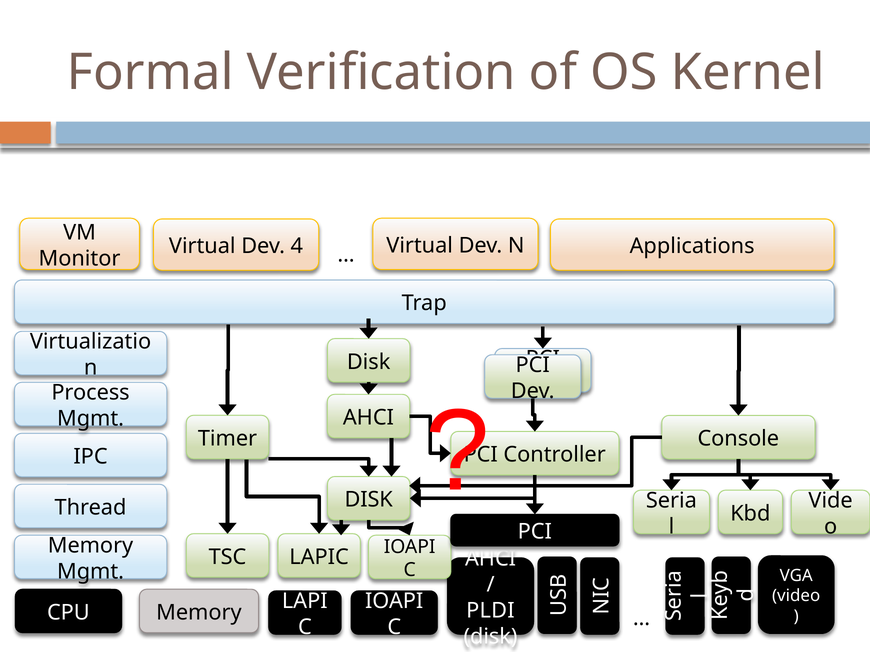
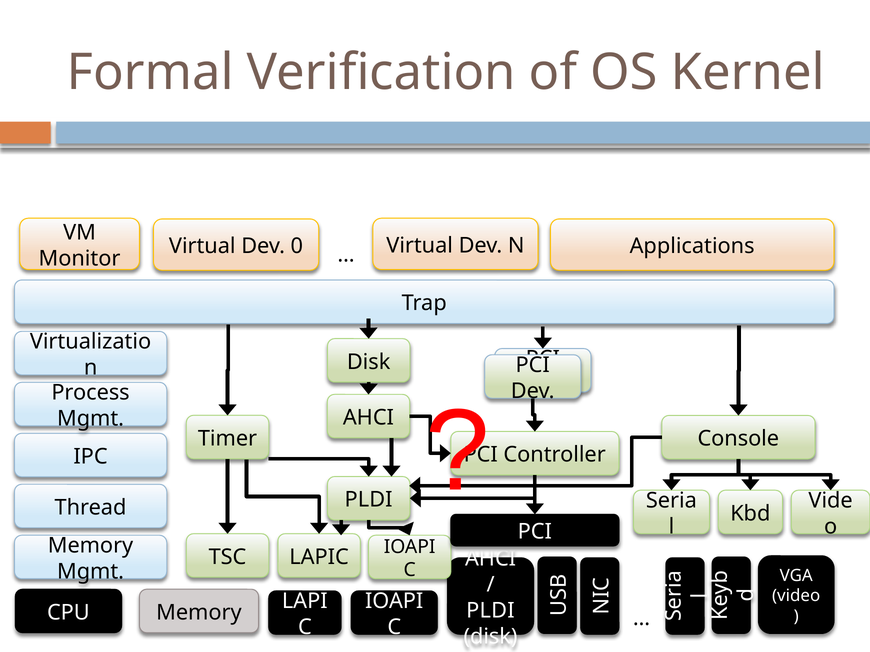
4: 4 -> 0 (297, 246)
DISK: DISK -> PLDI (369, 500)
